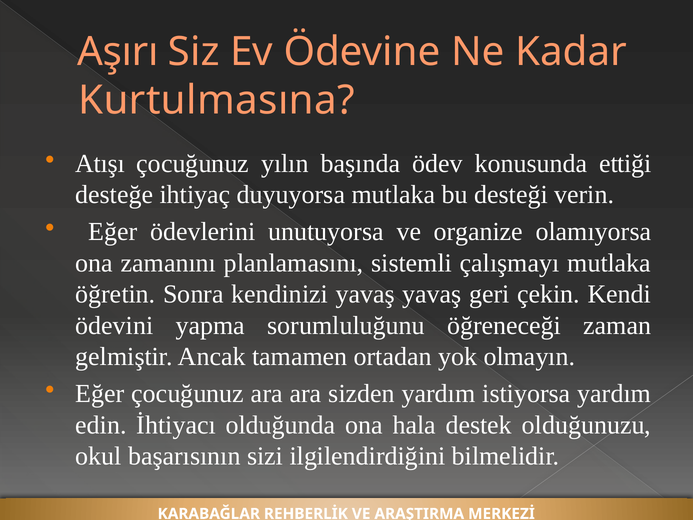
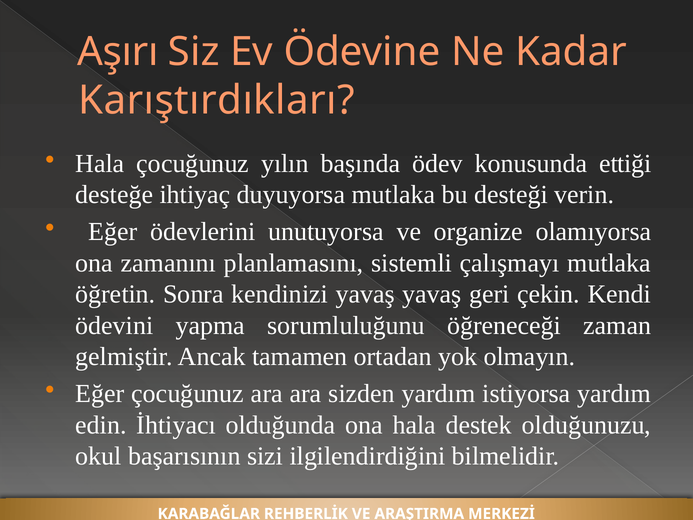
Kurtulmasına: Kurtulmasına -> Karıştırdıkları (217, 100)
Atışı: Atışı -> Hala (100, 164)
